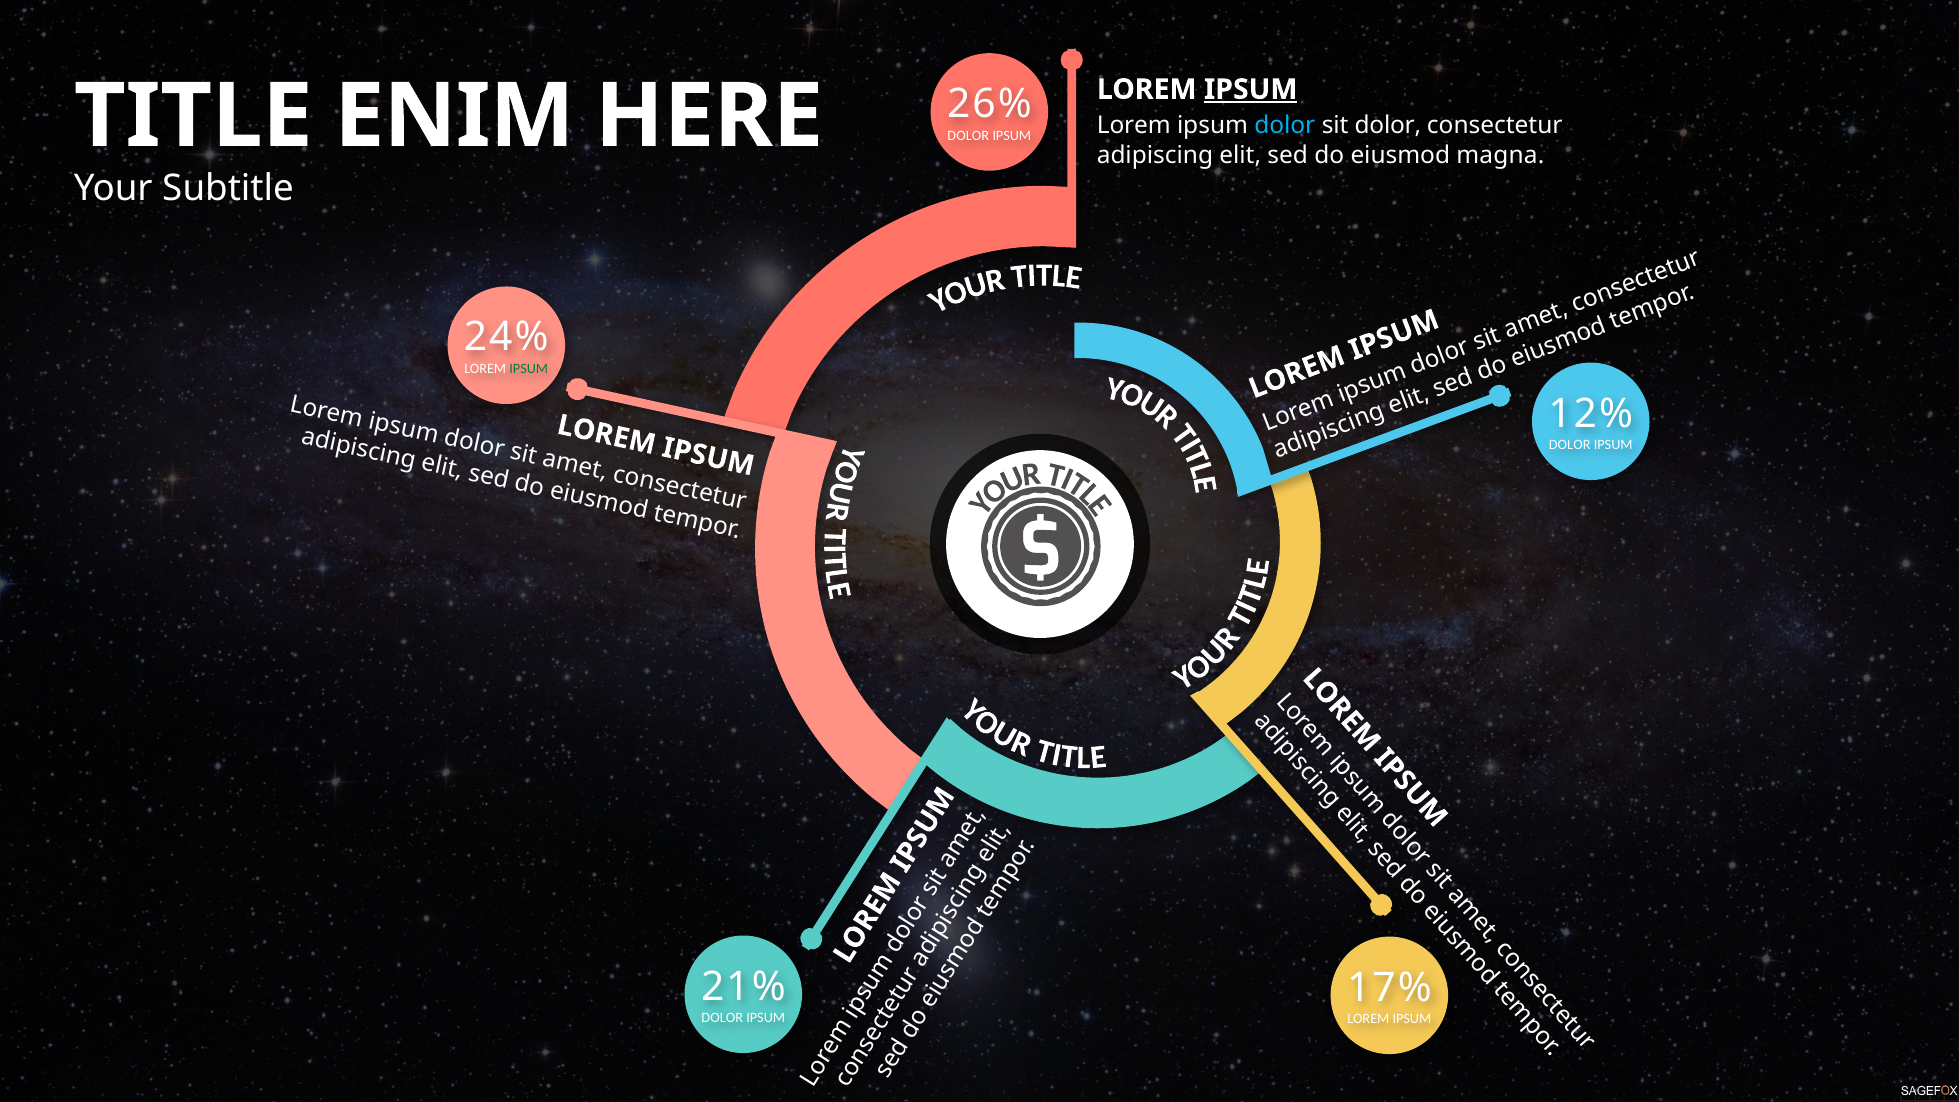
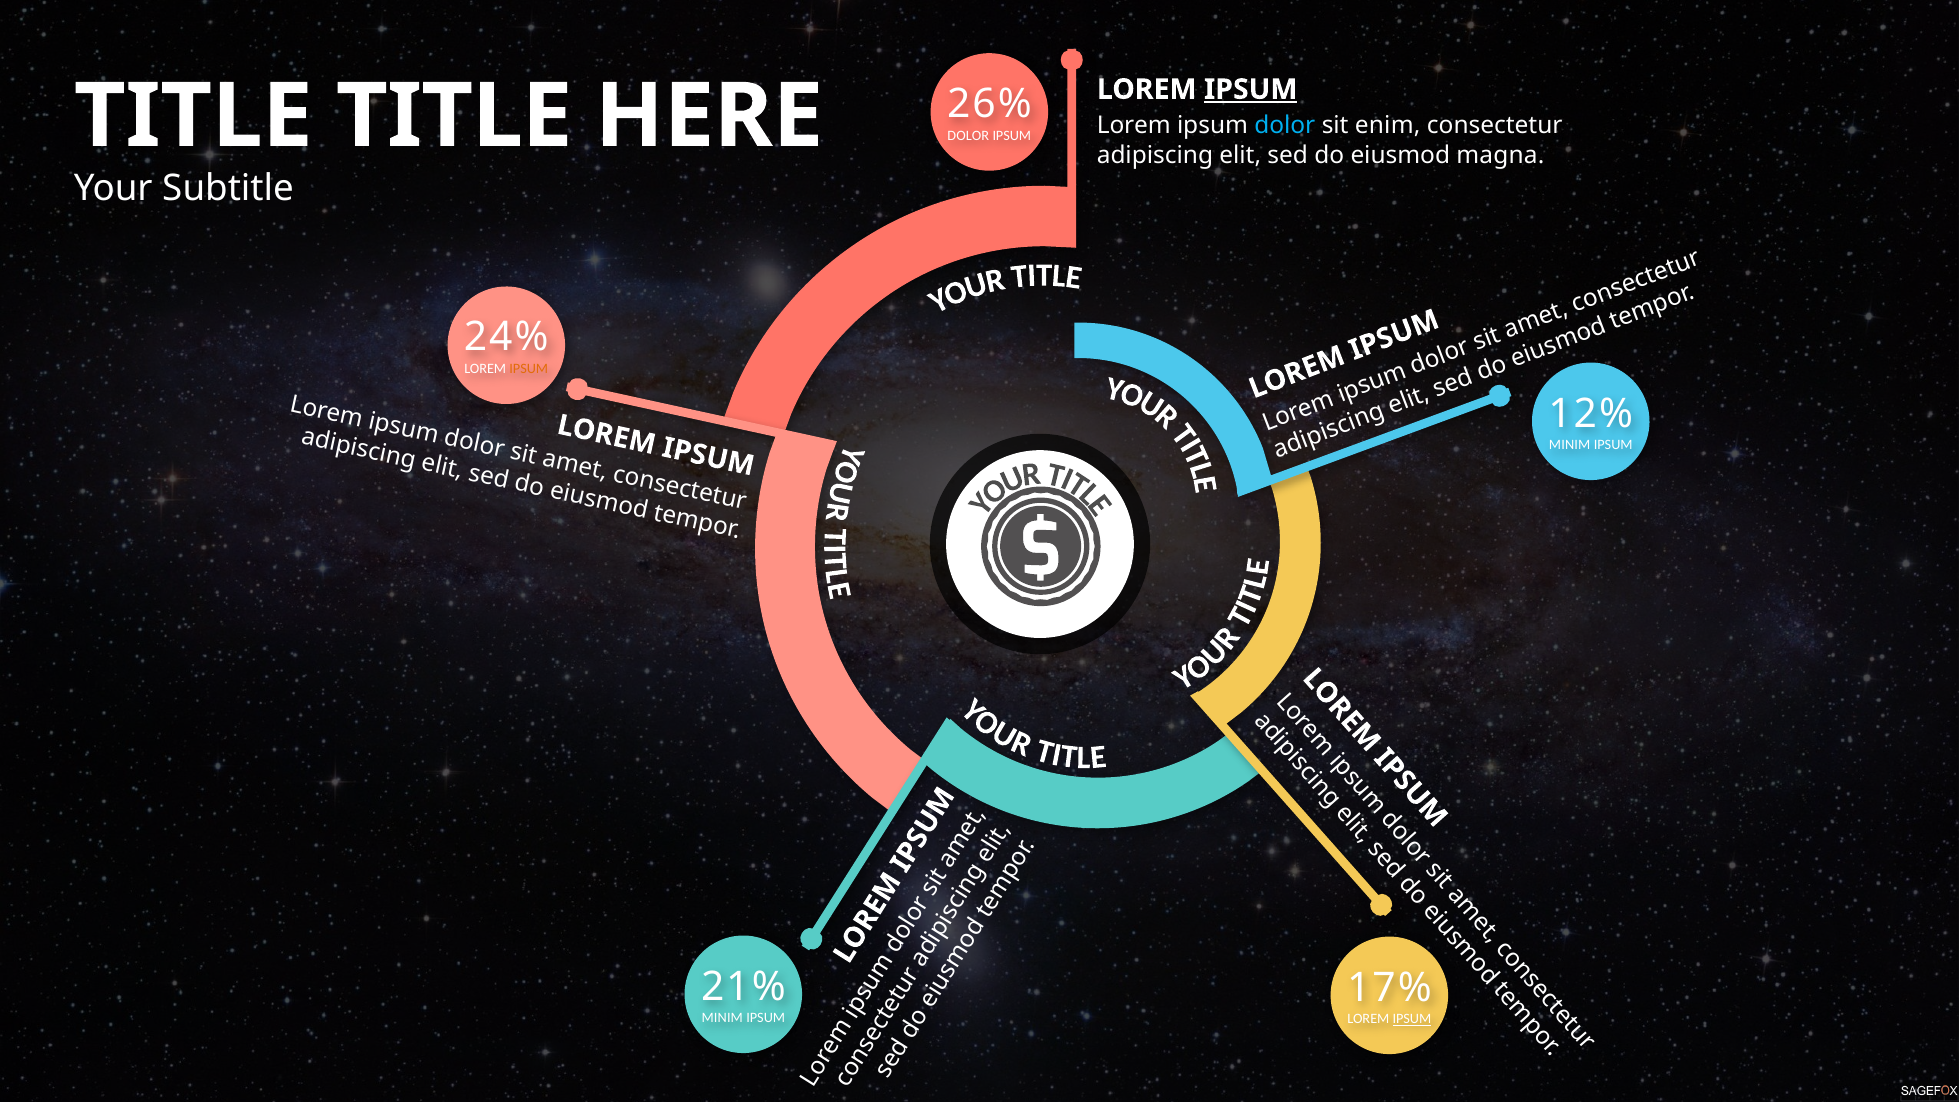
ENIM: ENIM -> TITLE (454, 116)
sit dolor: dolor -> enim (1388, 126)
IPSUM colour: green -> orange (529, 369)
DOLOR: DOLOR -> MINIM (1570, 445)
DOLOR: DOLOR -> MINIM (722, 1018)
IPSUM underline: none -> present (1412, 1019)
